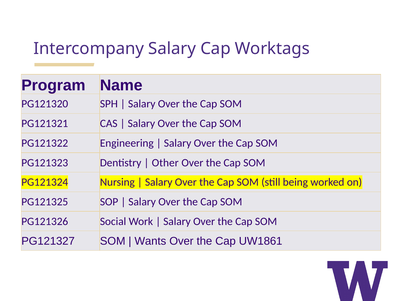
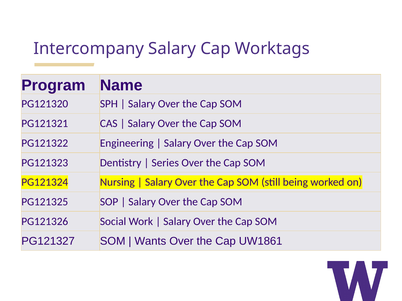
Other: Other -> Series (165, 163)
